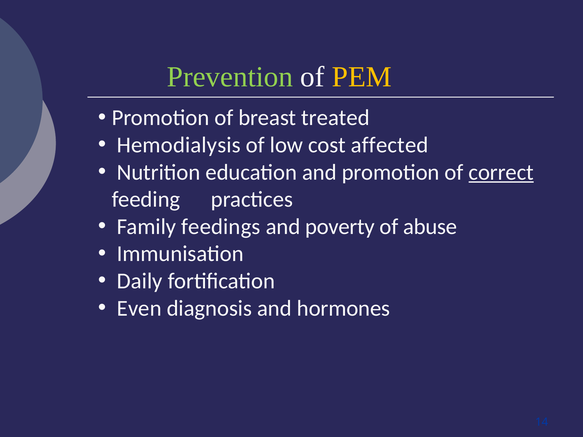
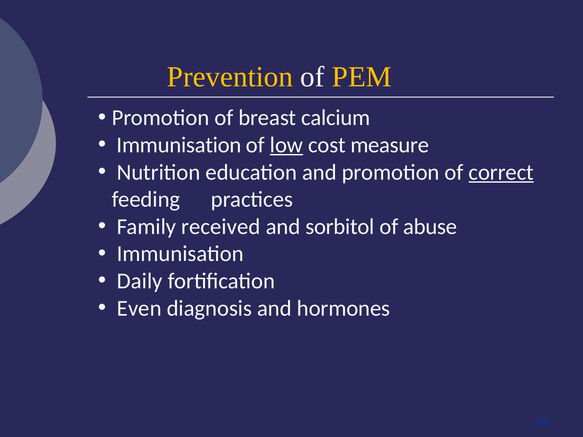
Prevention colour: light green -> yellow (230, 77)
treated: treated -> calcium (336, 118)
Hemodialysis: Hemodialysis -> Immunisation (179, 145)
low underline: none -> present (286, 145)
affected: affected -> measure (390, 145)
feedings: feedings -> received (221, 227)
poverty: poverty -> sorbitol (340, 227)
